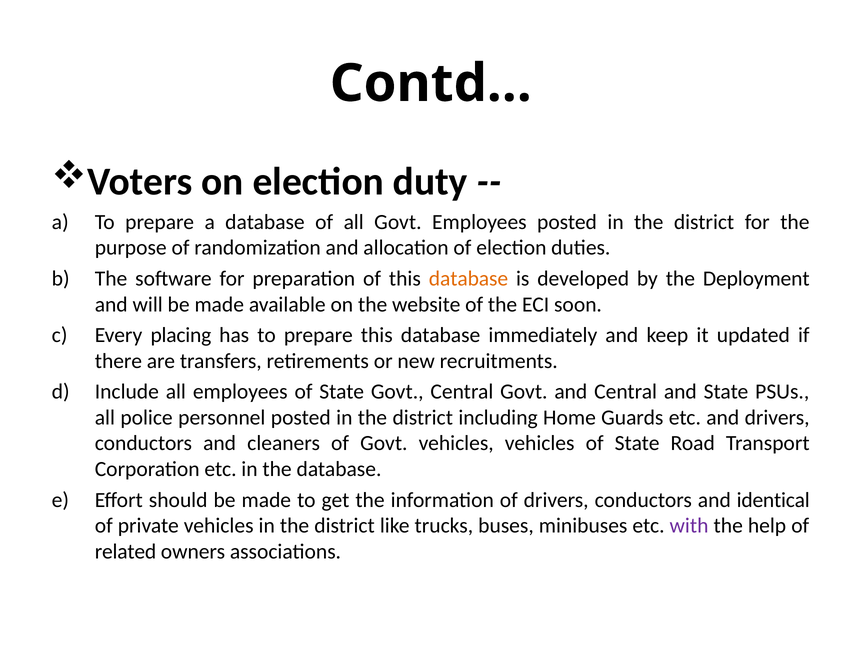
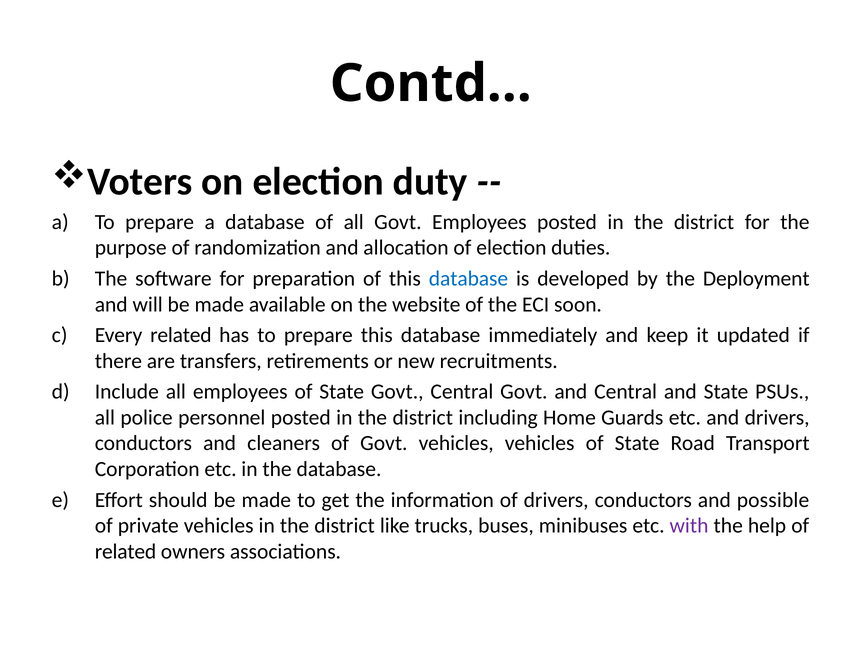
database colour: orange -> blue (468, 278)
Every placing: placing -> related (181, 335)
identical: identical -> possible (773, 500)
